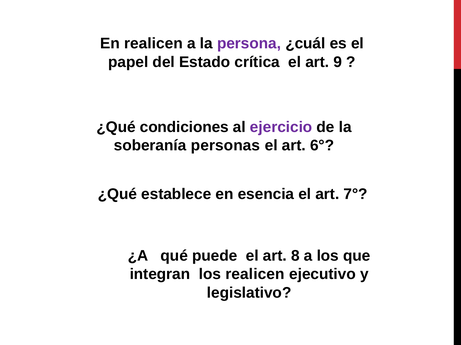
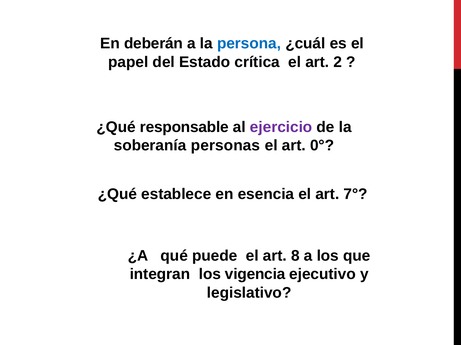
En realicen: realicen -> deberán (154, 44)
persona colour: purple -> blue (249, 44)
9: 9 -> 2 (338, 62)
condiciones: condiciones -> responsable (184, 127)
6°: 6° -> 0° (322, 146)
los realicen: realicen -> vigencia (255, 275)
